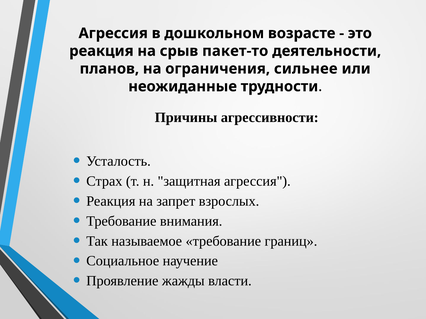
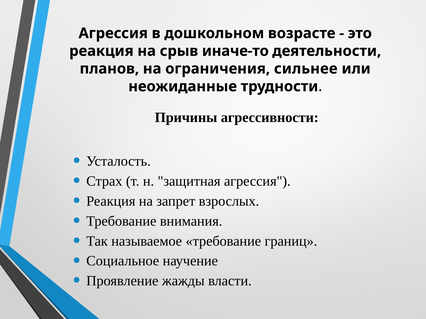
пакет-то: пакет-то -> иначе-то (235, 51)
